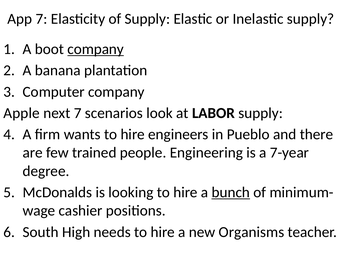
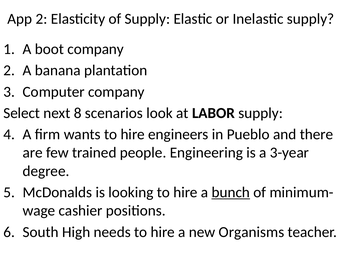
App 7: 7 -> 2 (42, 19)
company underline: present -> none (96, 49)
Apple: Apple -> Select (22, 113)
next 7: 7 -> 8 (78, 113)
7-year: 7-year -> 3-year (289, 152)
